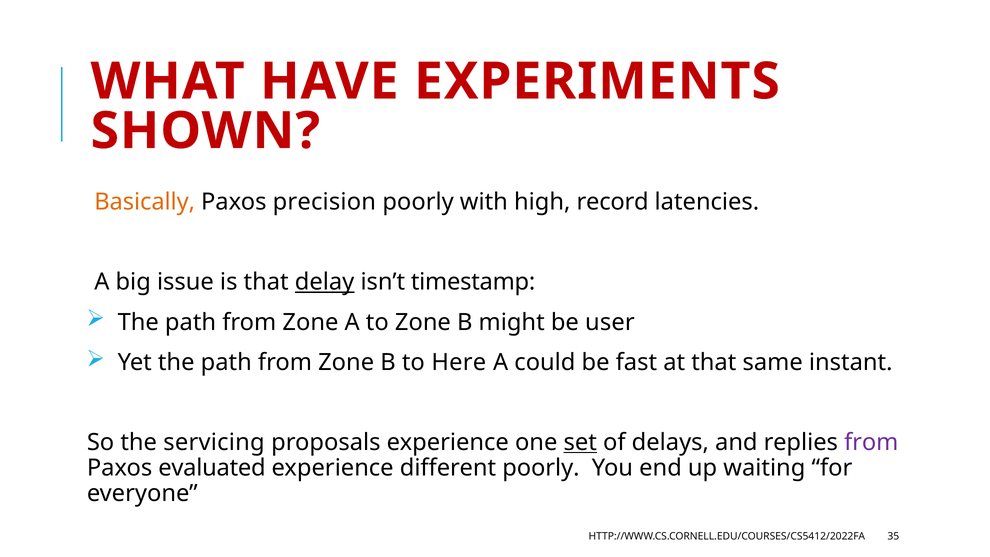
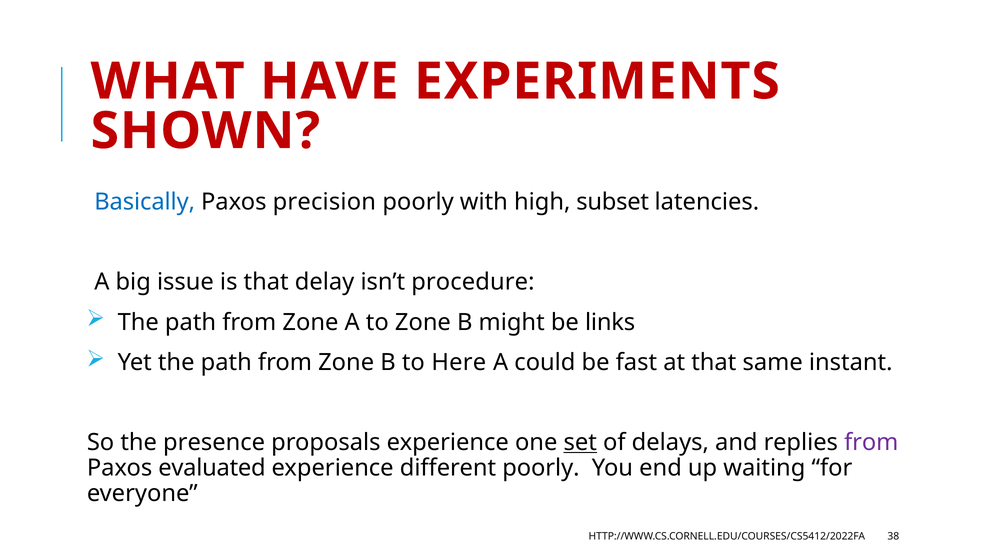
Basically colour: orange -> blue (145, 202)
record: record -> subset (613, 202)
delay underline: present -> none (325, 282)
timestamp: timestamp -> procedure (473, 282)
user: user -> links (610, 322)
servicing: servicing -> presence (214, 442)
35: 35 -> 38 (893, 536)
